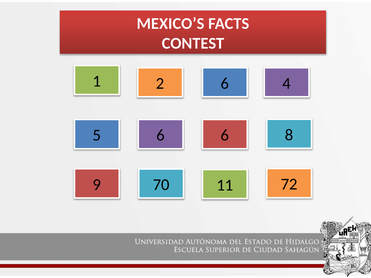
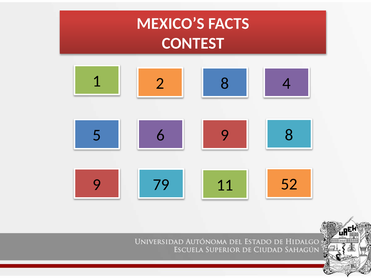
2 6: 6 -> 8 (225, 83)
6 6: 6 -> 9 (225, 135)
70: 70 -> 79 (161, 185)
72: 72 -> 52 (289, 184)
